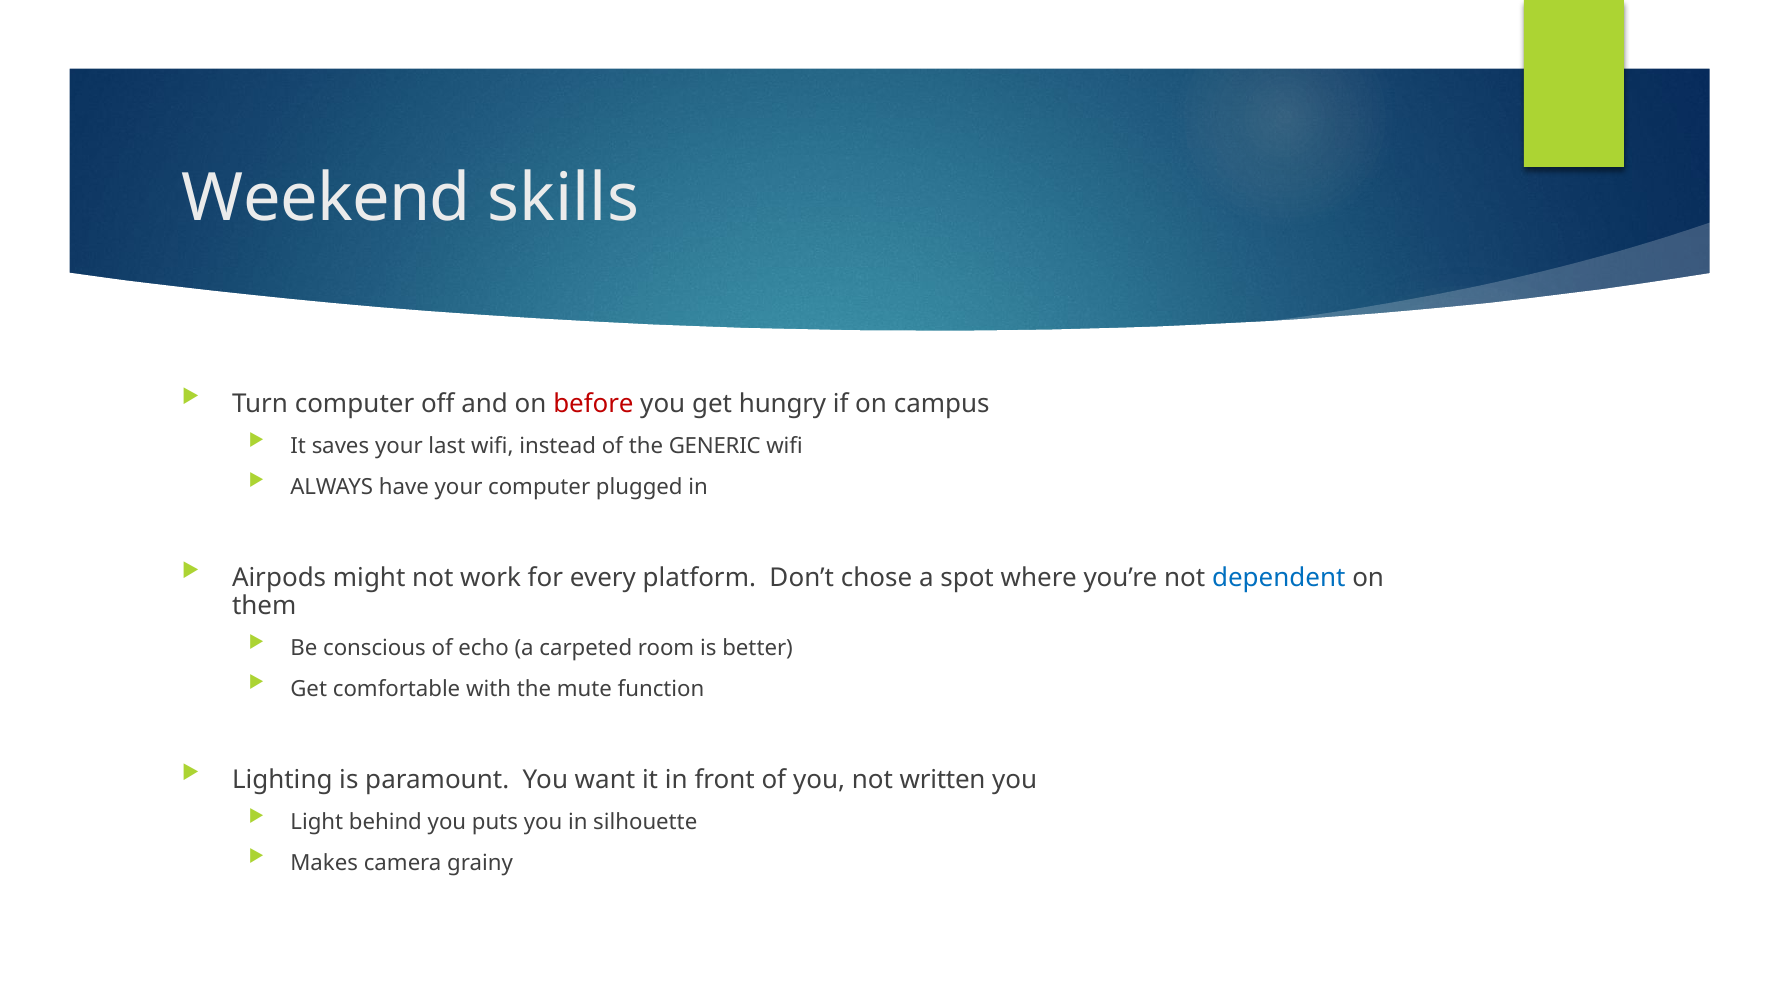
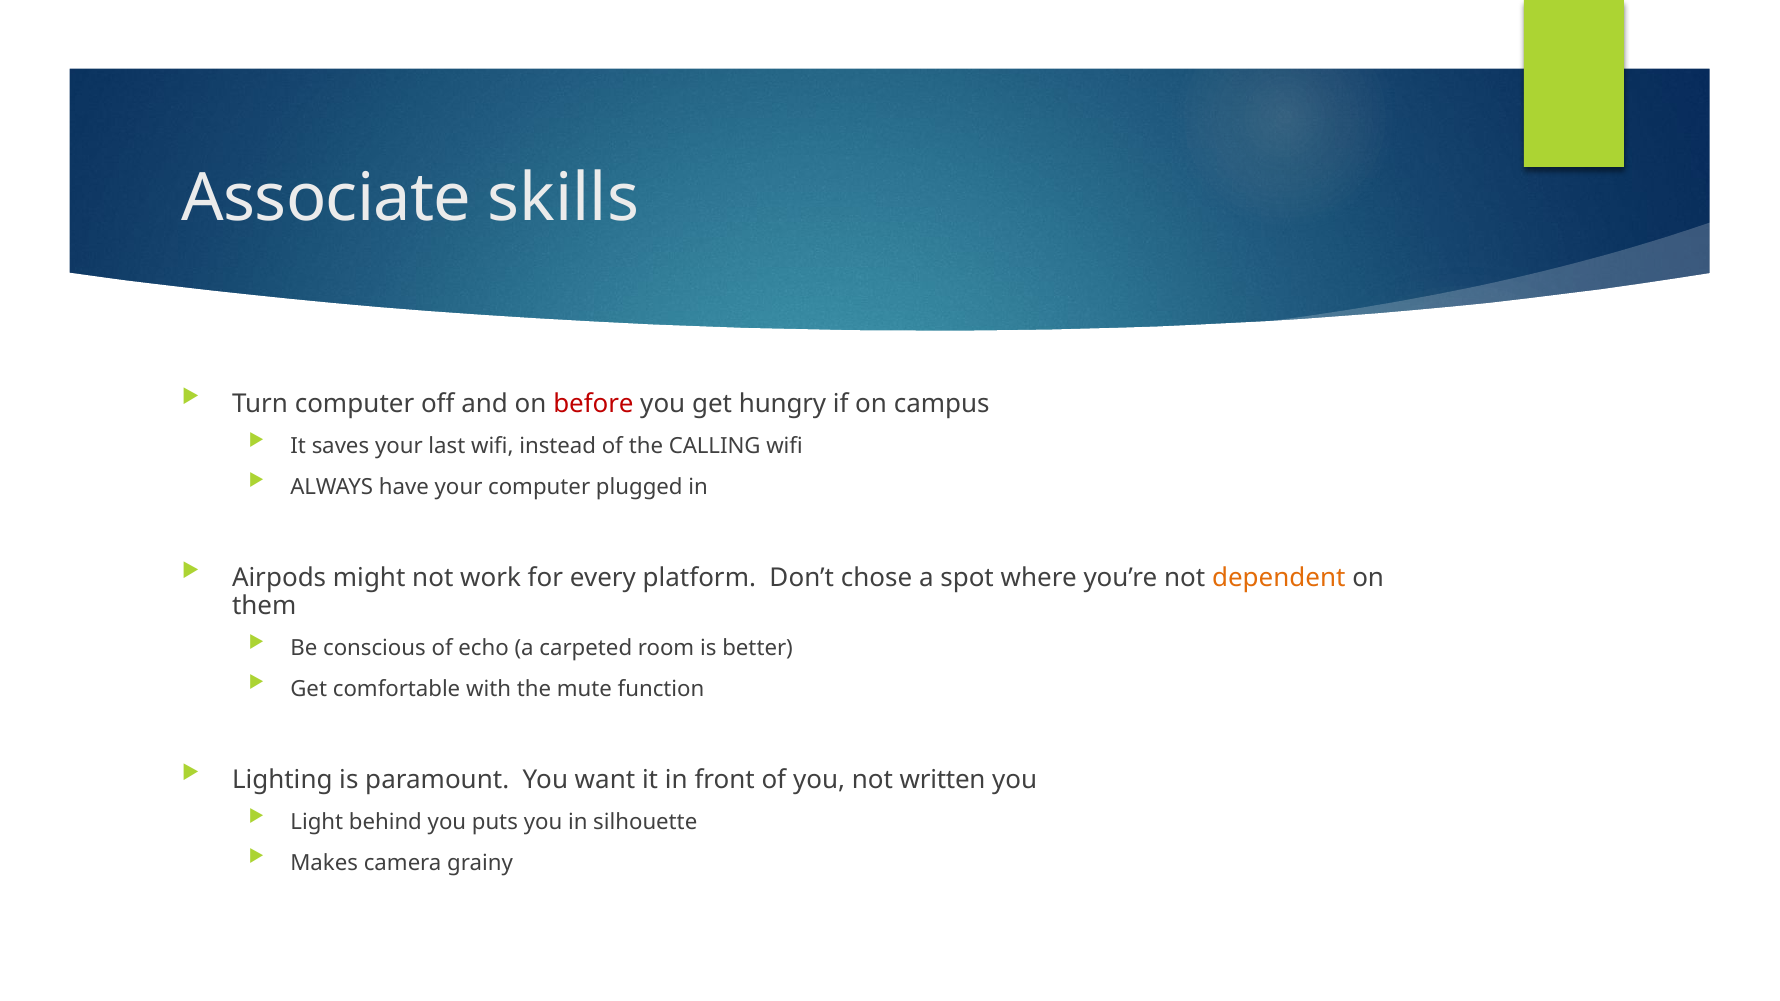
Weekend: Weekend -> Associate (327, 198)
GENERIC: GENERIC -> CALLING (715, 446)
dependent colour: blue -> orange (1279, 578)
